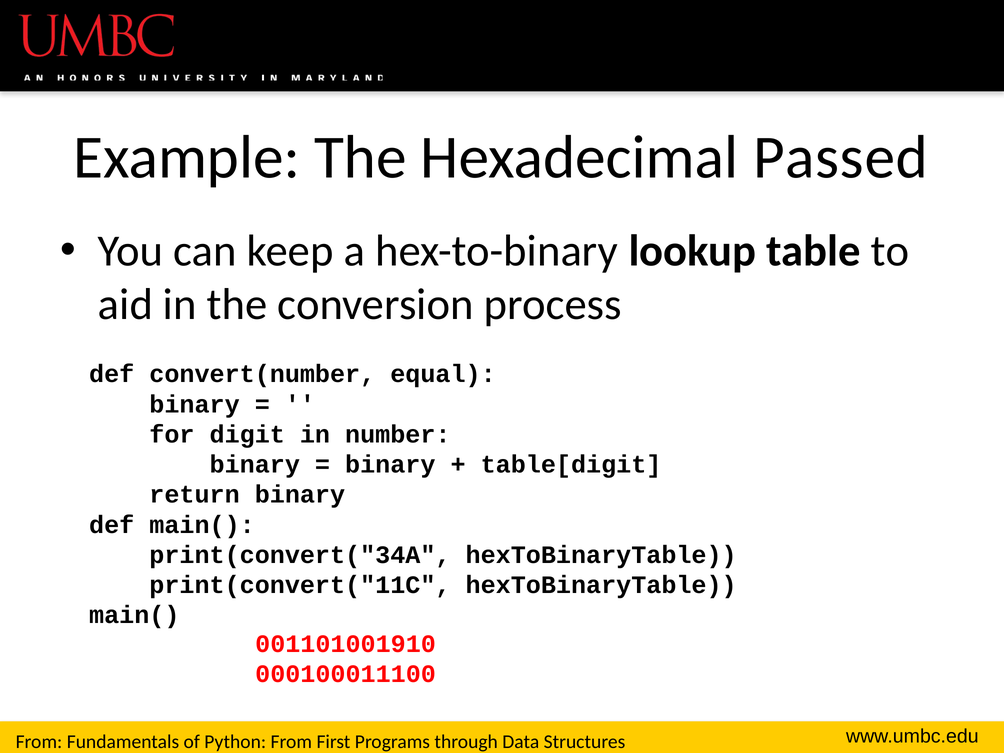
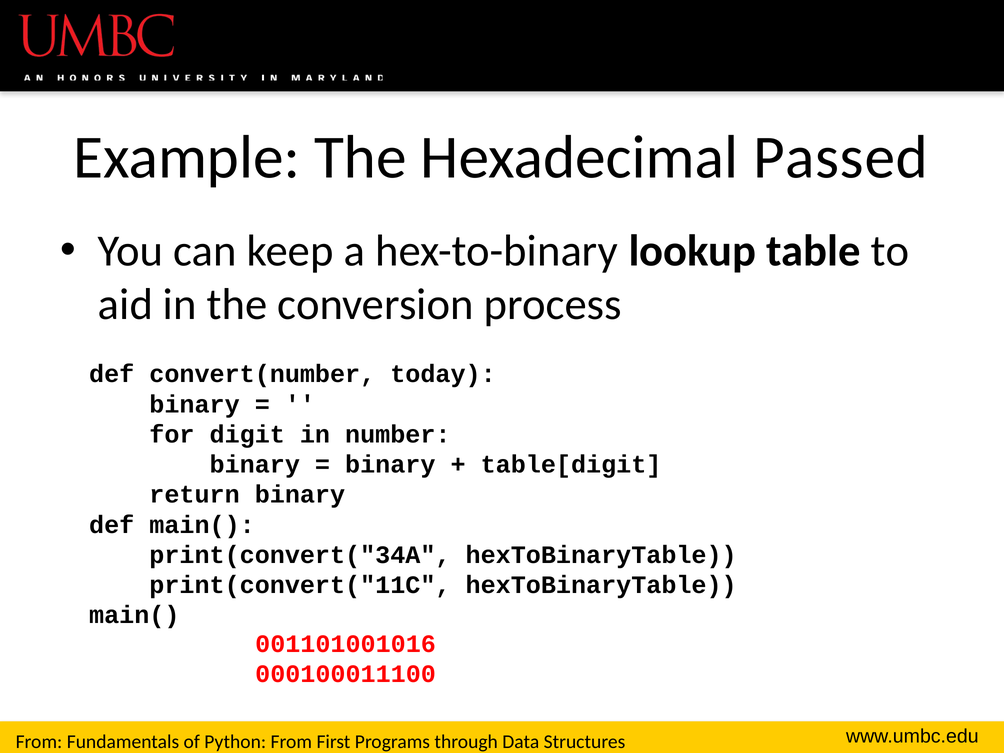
equal: equal -> today (443, 374)
001101001910: 001101001910 -> 001101001016 (346, 644)
